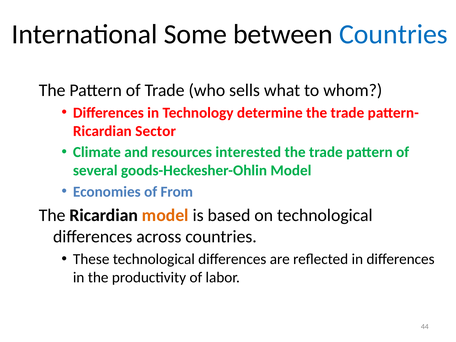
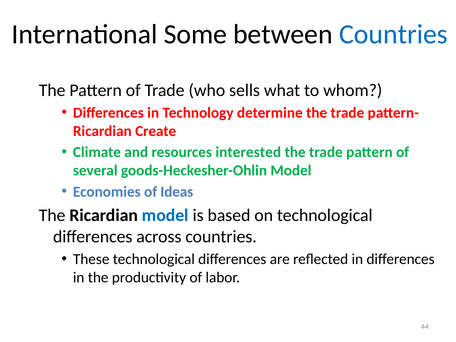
Sector: Sector -> Create (156, 131)
From: From -> Ideas (177, 192)
model colour: orange -> blue (165, 215)
